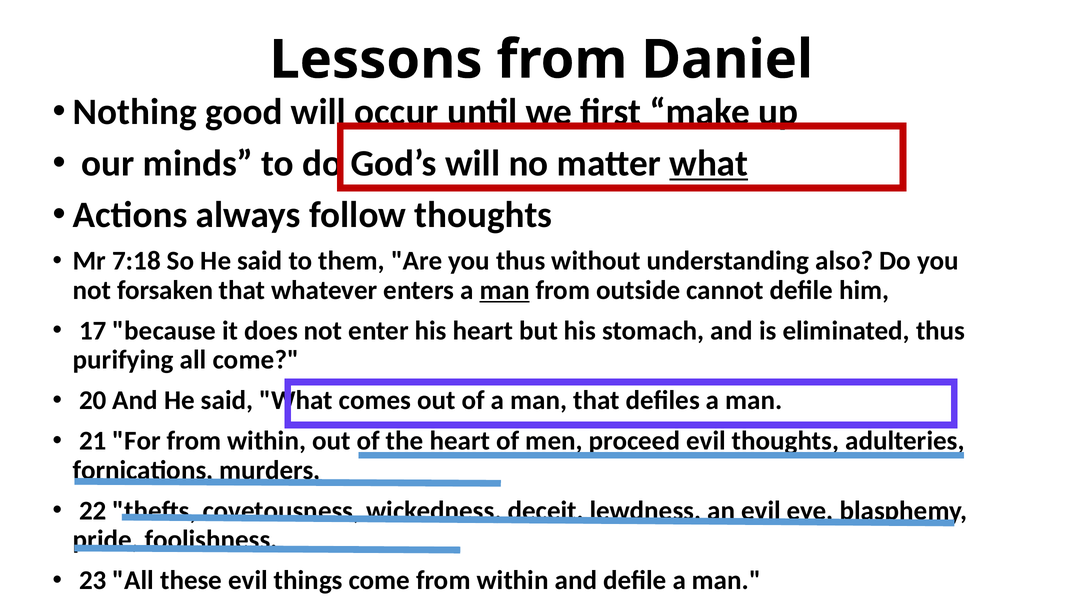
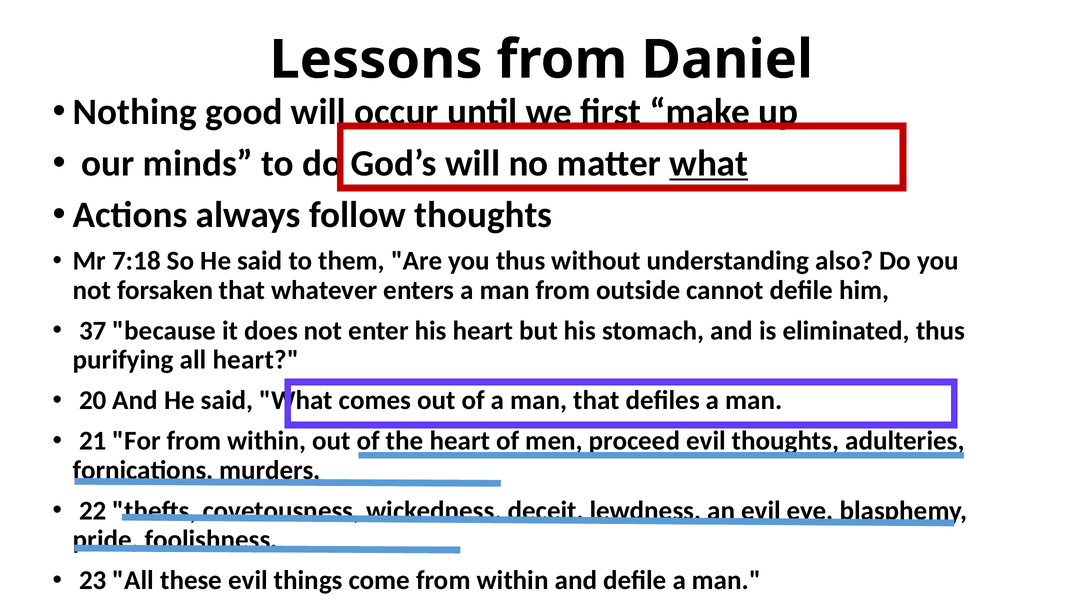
man underline: present -> none (505, 290)
17: 17 -> 37 (93, 331)
all come: come -> heart (256, 360)
